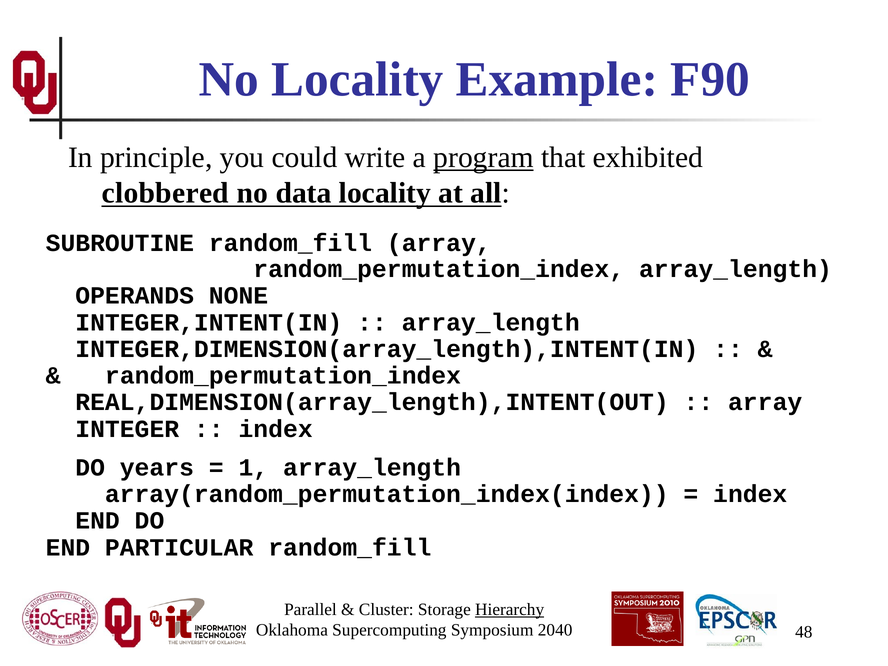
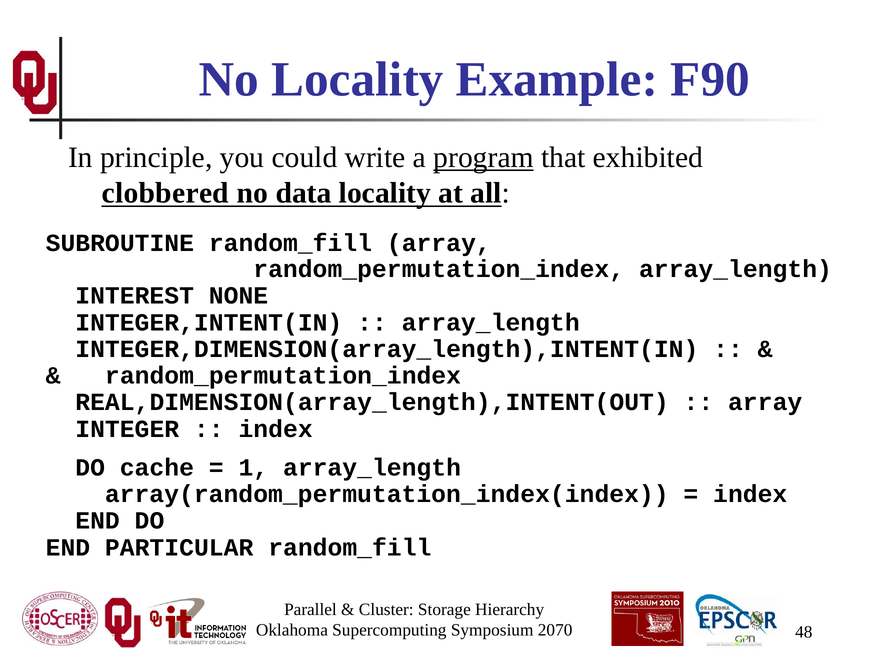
OPERANDS: OPERANDS -> INTEREST (135, 296)
years: years -> cache (157, 468)
Hierarchy underline: present -> none (510, 609)
2040: 2040 -> 2070 (555, 630)
